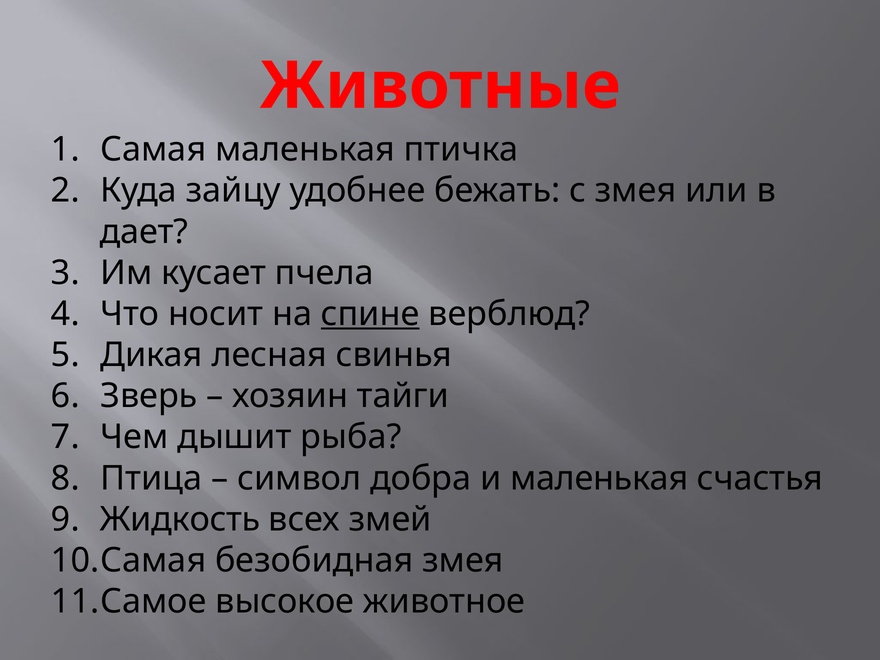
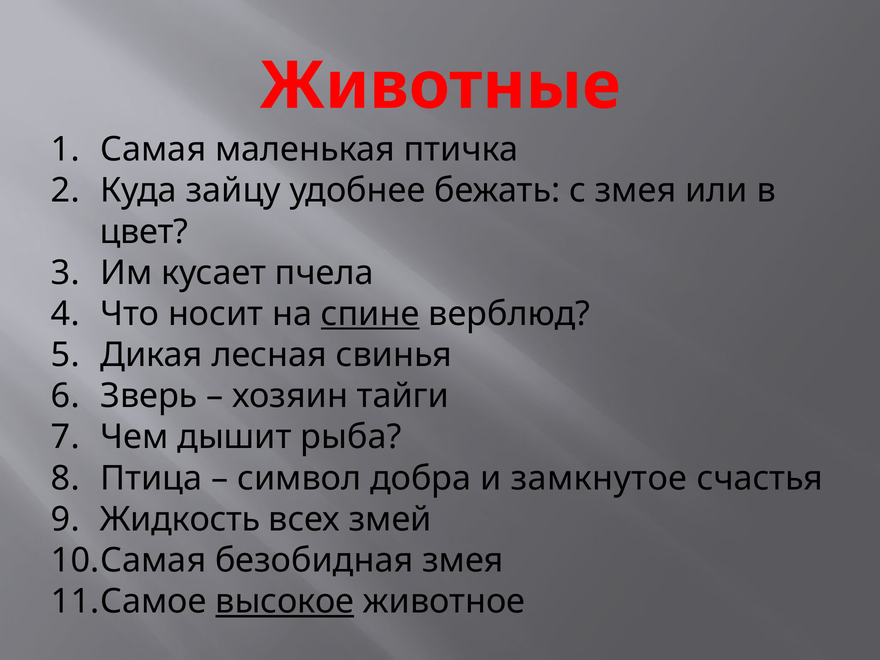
дает: дает -> цвет (144, 232)
и маленькая: маленькая -> замкнутое (599, 478)
высокое underline: none -> present (285, 602)
